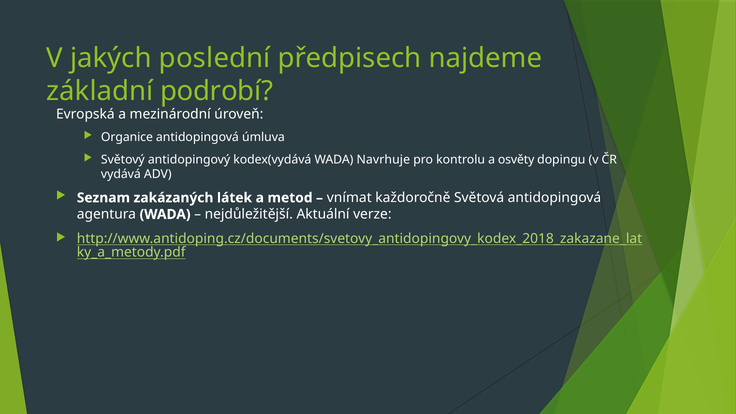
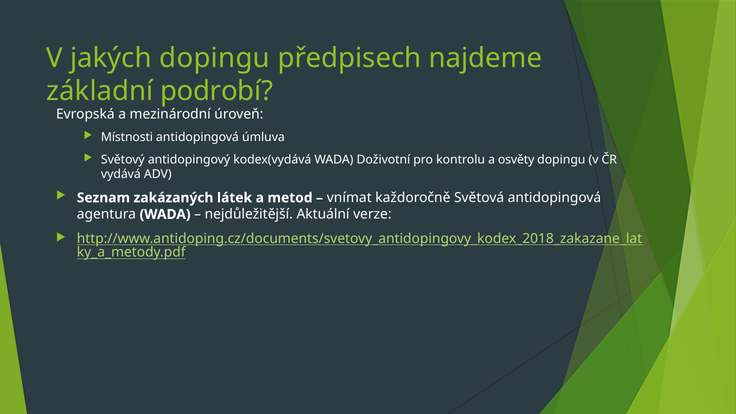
jakých poslední: poslední -> dopingu (215, 58)
Organice: Organice -> Místnosti (127, 137)
Navrhuje: Navrhuje -> Doživotní (383, 160)
